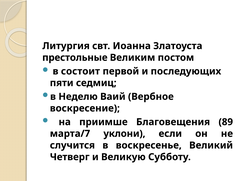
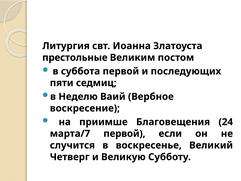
состоит: состоит -> суббота (80, 71)
89: 89 -> 24 (226, 122)
марта/7 уклони: уклони -> первой (124, 133)
